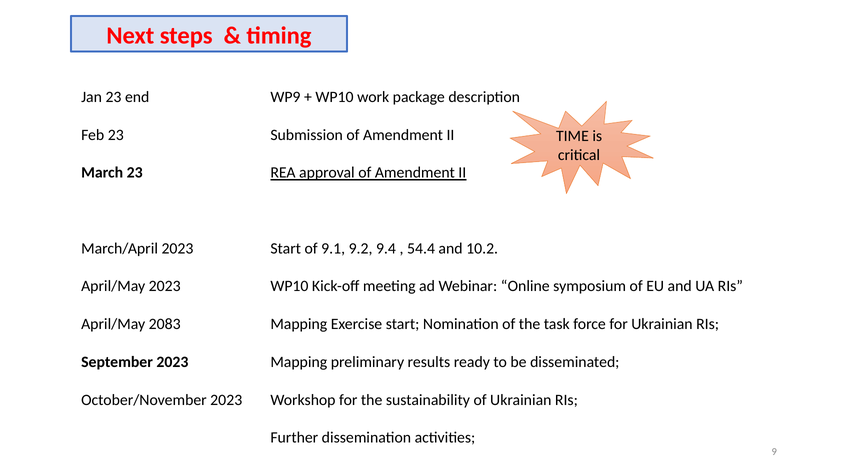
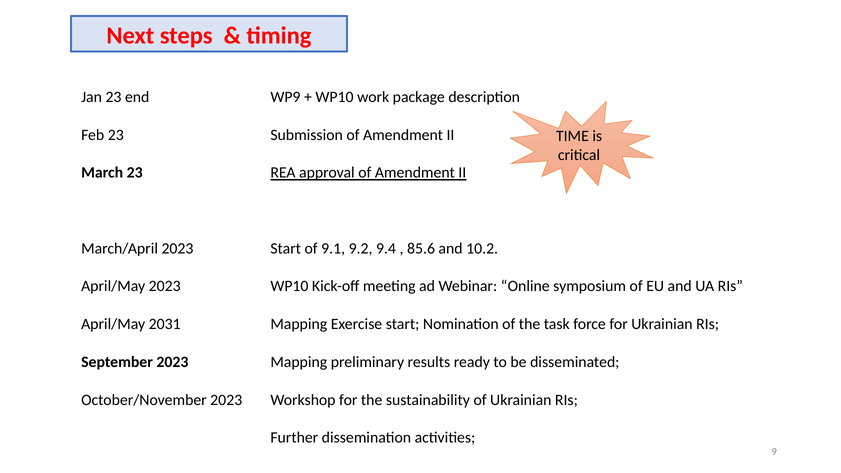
54.4: 54.4 -> 85.6 (421, 248)
2083: 2083 -> 2031 (165, 324)
